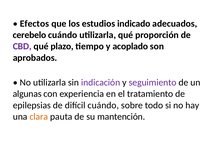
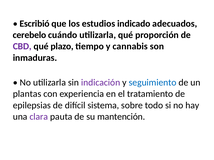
Efectos: Efectos -> Escribió (35, 24)
acoplado: acoplado -> cannabis (130, 47)
aprobados: aprobados -> inmaduras (35, 58)
seguimiento colour: purple -> blue (153, 83)
algunas: algunas -> plantas (27, 94)
difícil cuándo: cuándo -> sistema (103, 106)
clara colour: orange -> purple (39, 117)
